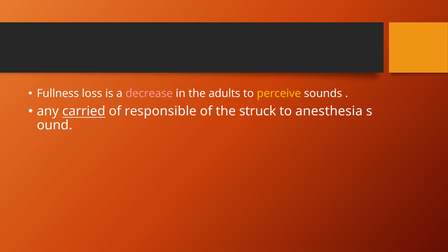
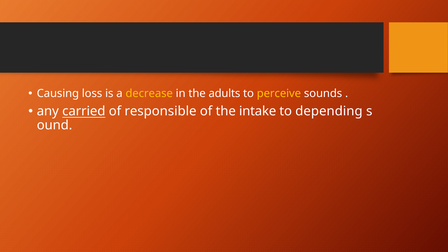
Fullness: Fullness -> Causing (58, 94)
decrease colour: pink -> yellow (149, 94)
struck: struck -> intake (258, 111)
anesthesia: anesthesia -> depending (329, 111)
